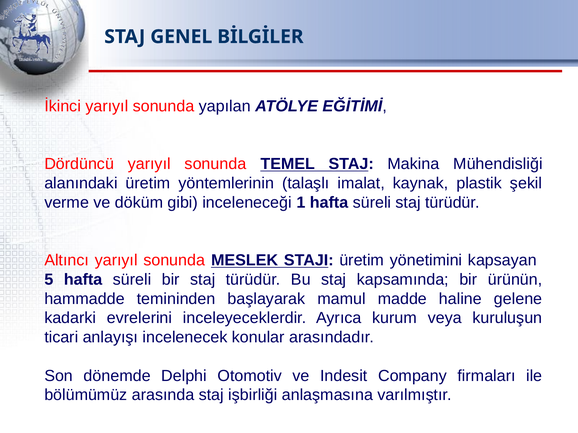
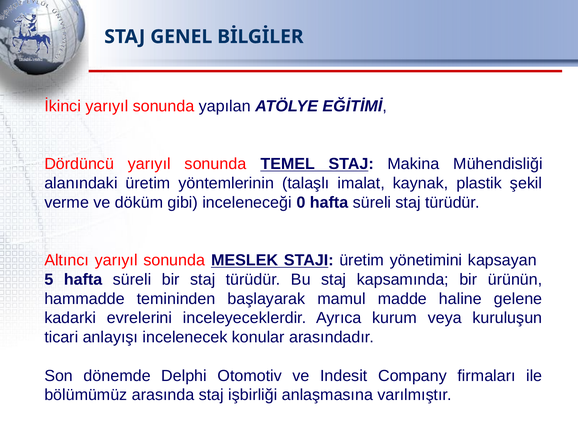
1: 1 -> 0 (301, 203)
